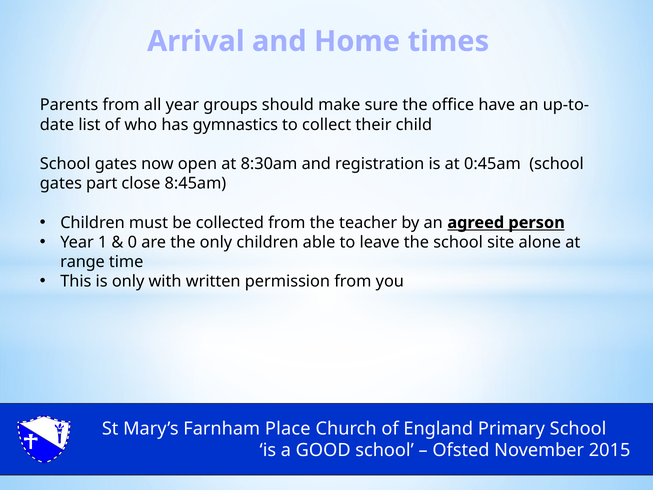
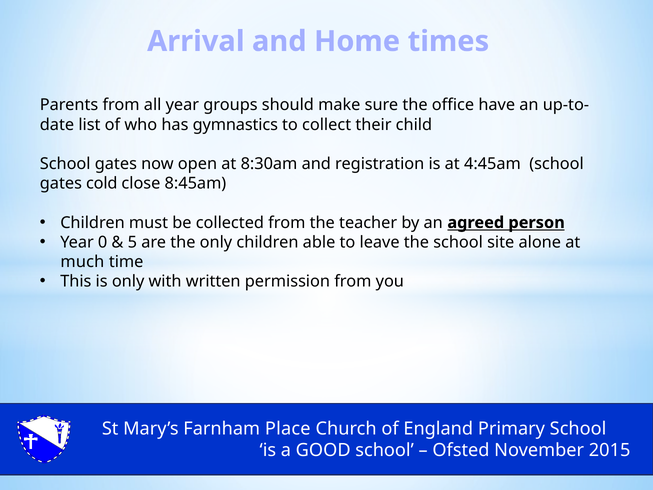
0:45am: 0:45am -> 4:45am (492, 164)
part: part -> cold (102, 183)
1: 1 -> 0 (103, 242)
0: 0 -> 5 (132, 242)
range: range -> much (82, 262)
